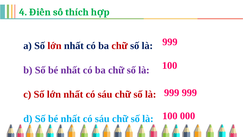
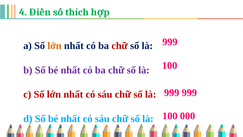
lớn colour: red -> orange (54, 46)
